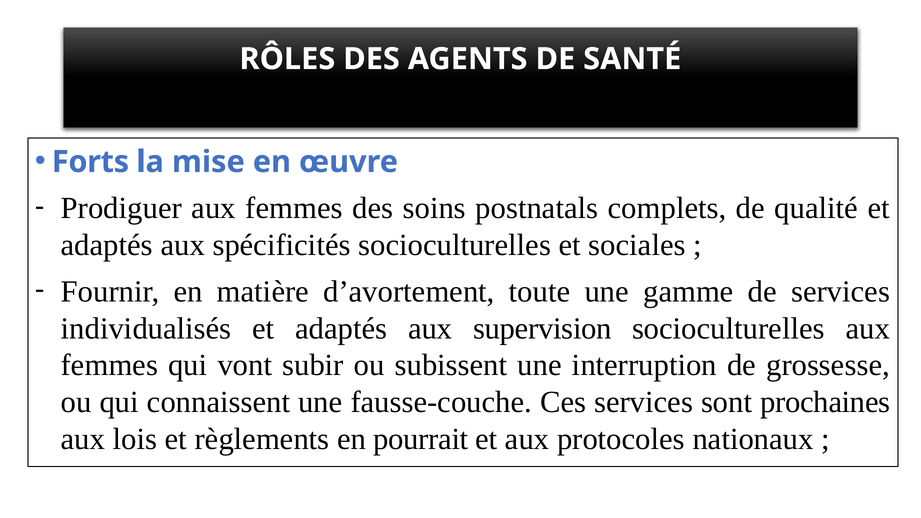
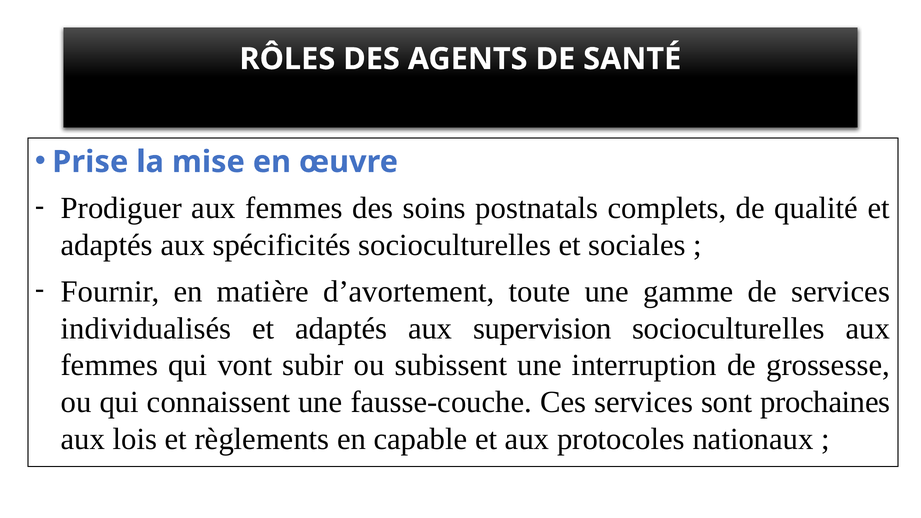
Forts: Forts -> Prise (90, 162)
pourrait: pourrait -> capable (421, 439)
